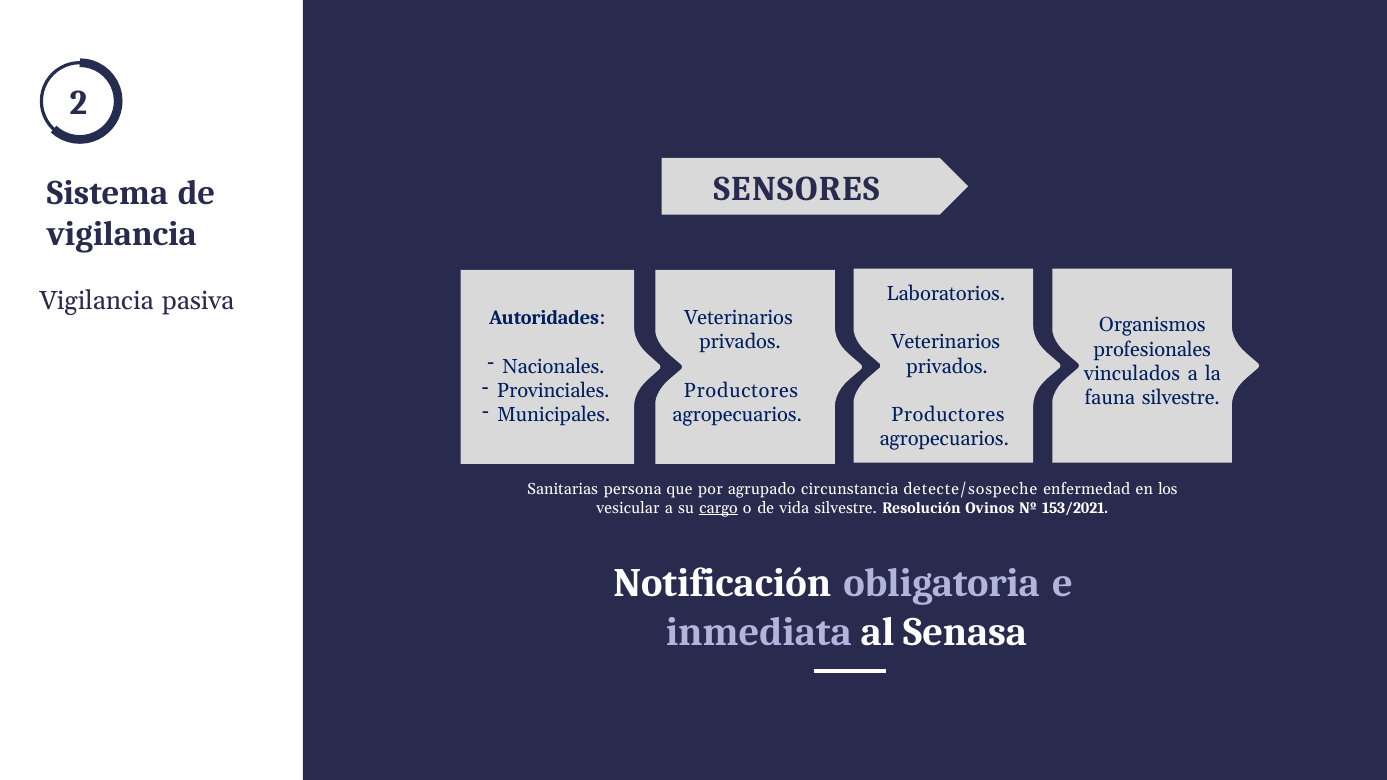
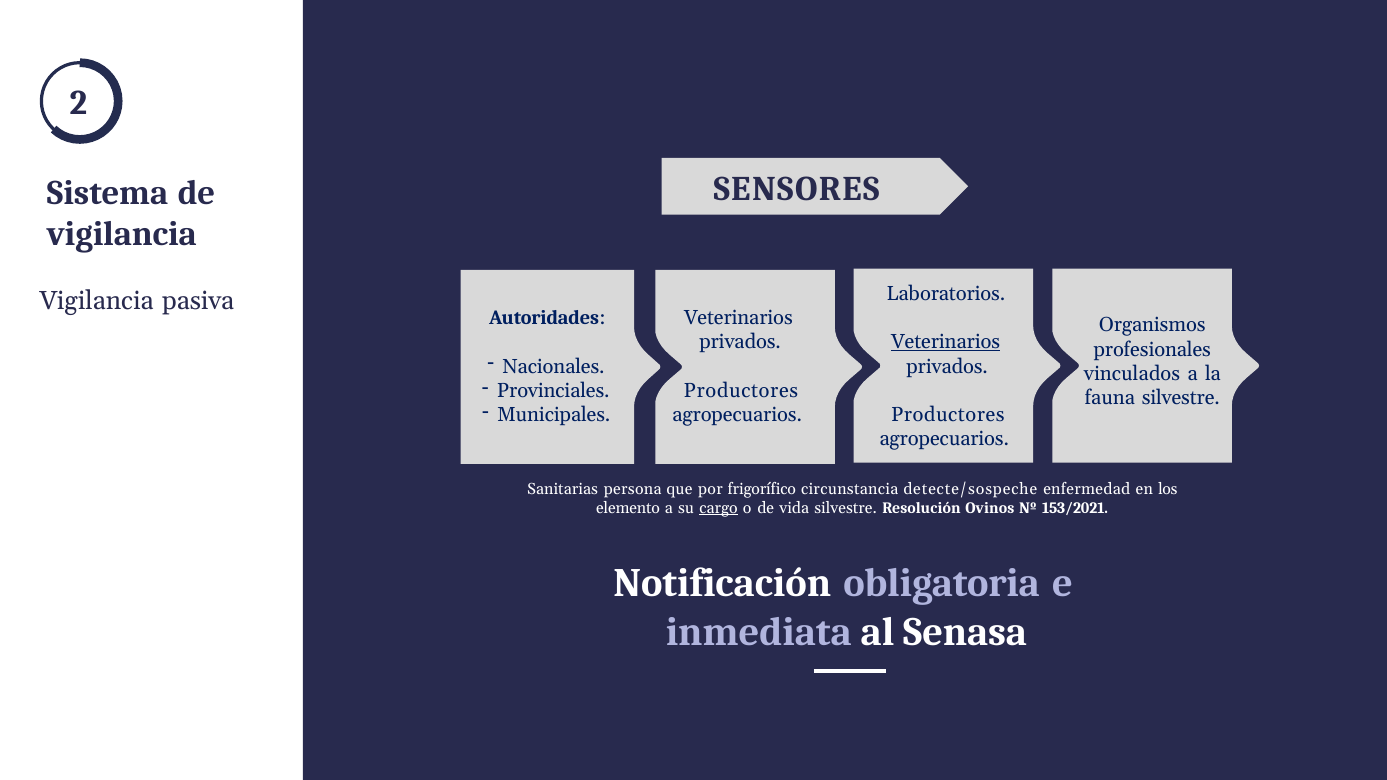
Veterinarios underline: none -> present (946, 342)
agrupado: agrupado -> frigorífico (762, 489)
vesicular: vesicular -> elemento (628, 508)
